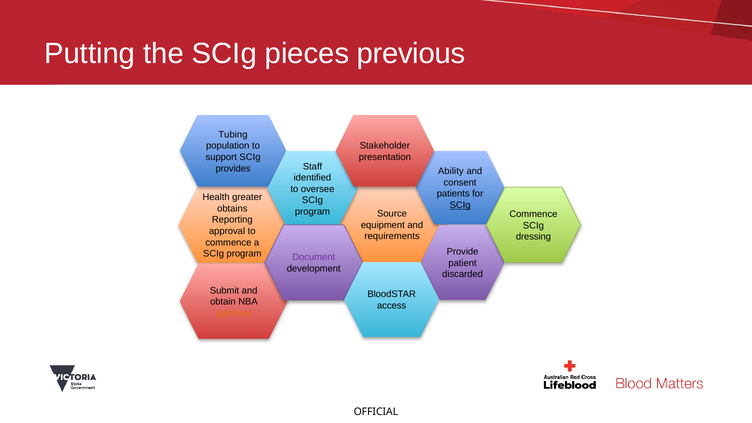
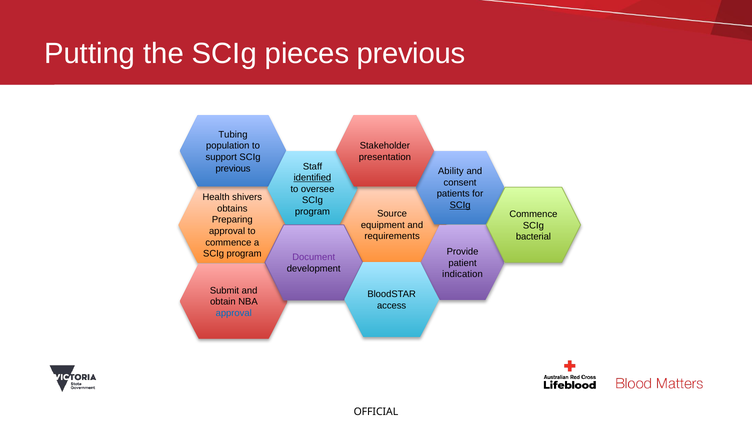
provides: provides -> previous (233, 168)
identified underline: none -> present (312, 178)
greater: greater -> shivers (247, 197)
Reporting: Reporting -> Preparing (232, 220)
dressing: dressing -> bacterial (533, 237)
discarded: discarded -> indication (463, 274)
approval colour: orange -> blue (234, 313)
